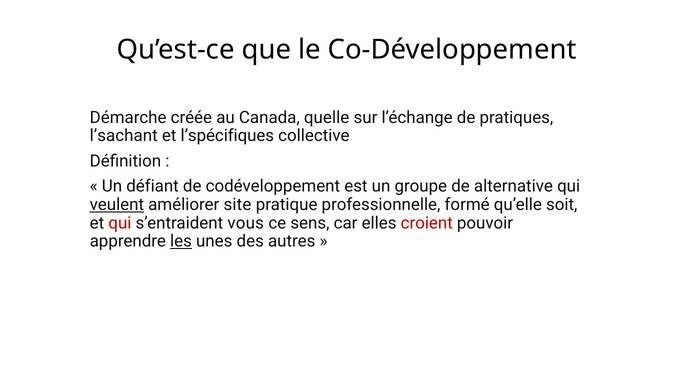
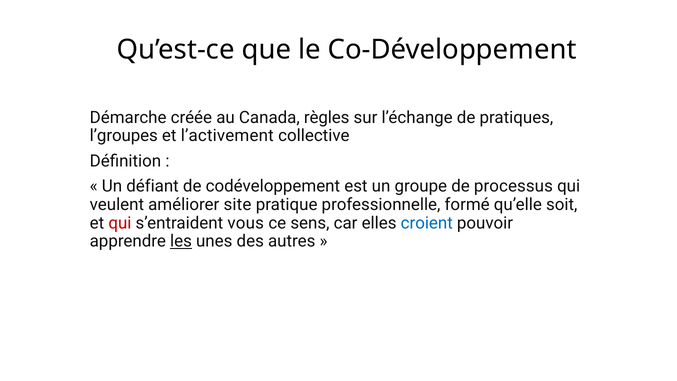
quelle: quelle -> règles (327, 117)
l’sachant: l’sachant -> l’groupes (124, 136)
l’spécifiques: l’spécifiques -> l’activement (227, 136)
alternative: alternative -> processus (513, 186)
veulent underline: present -> none (117, 205)
croient colour: red -> blue (427, 223)
